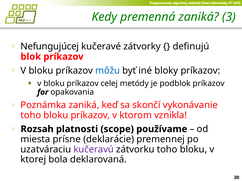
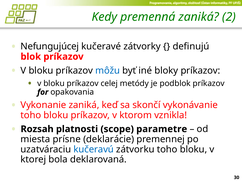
3: 3 -> 2 (229, 17)
Poznámka: Poznámka -> Vykonanie (43, 105)
používame: používame -> parametre (162, 129)
kučeravú colour: purple -> blue (94, 150)
